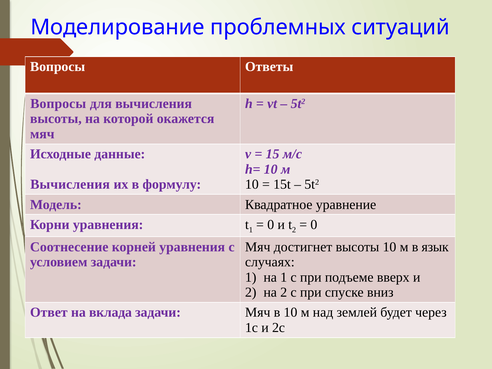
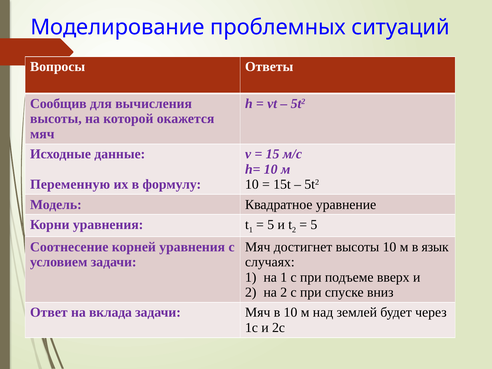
Вопросы: Вопросы -> Сообщив (58, 104)
Вычисления: Вычисления -> Переменную (70, 184)
0: 0 -> 5 (271, 225)
0: 0 -> 5 (314, 225)
